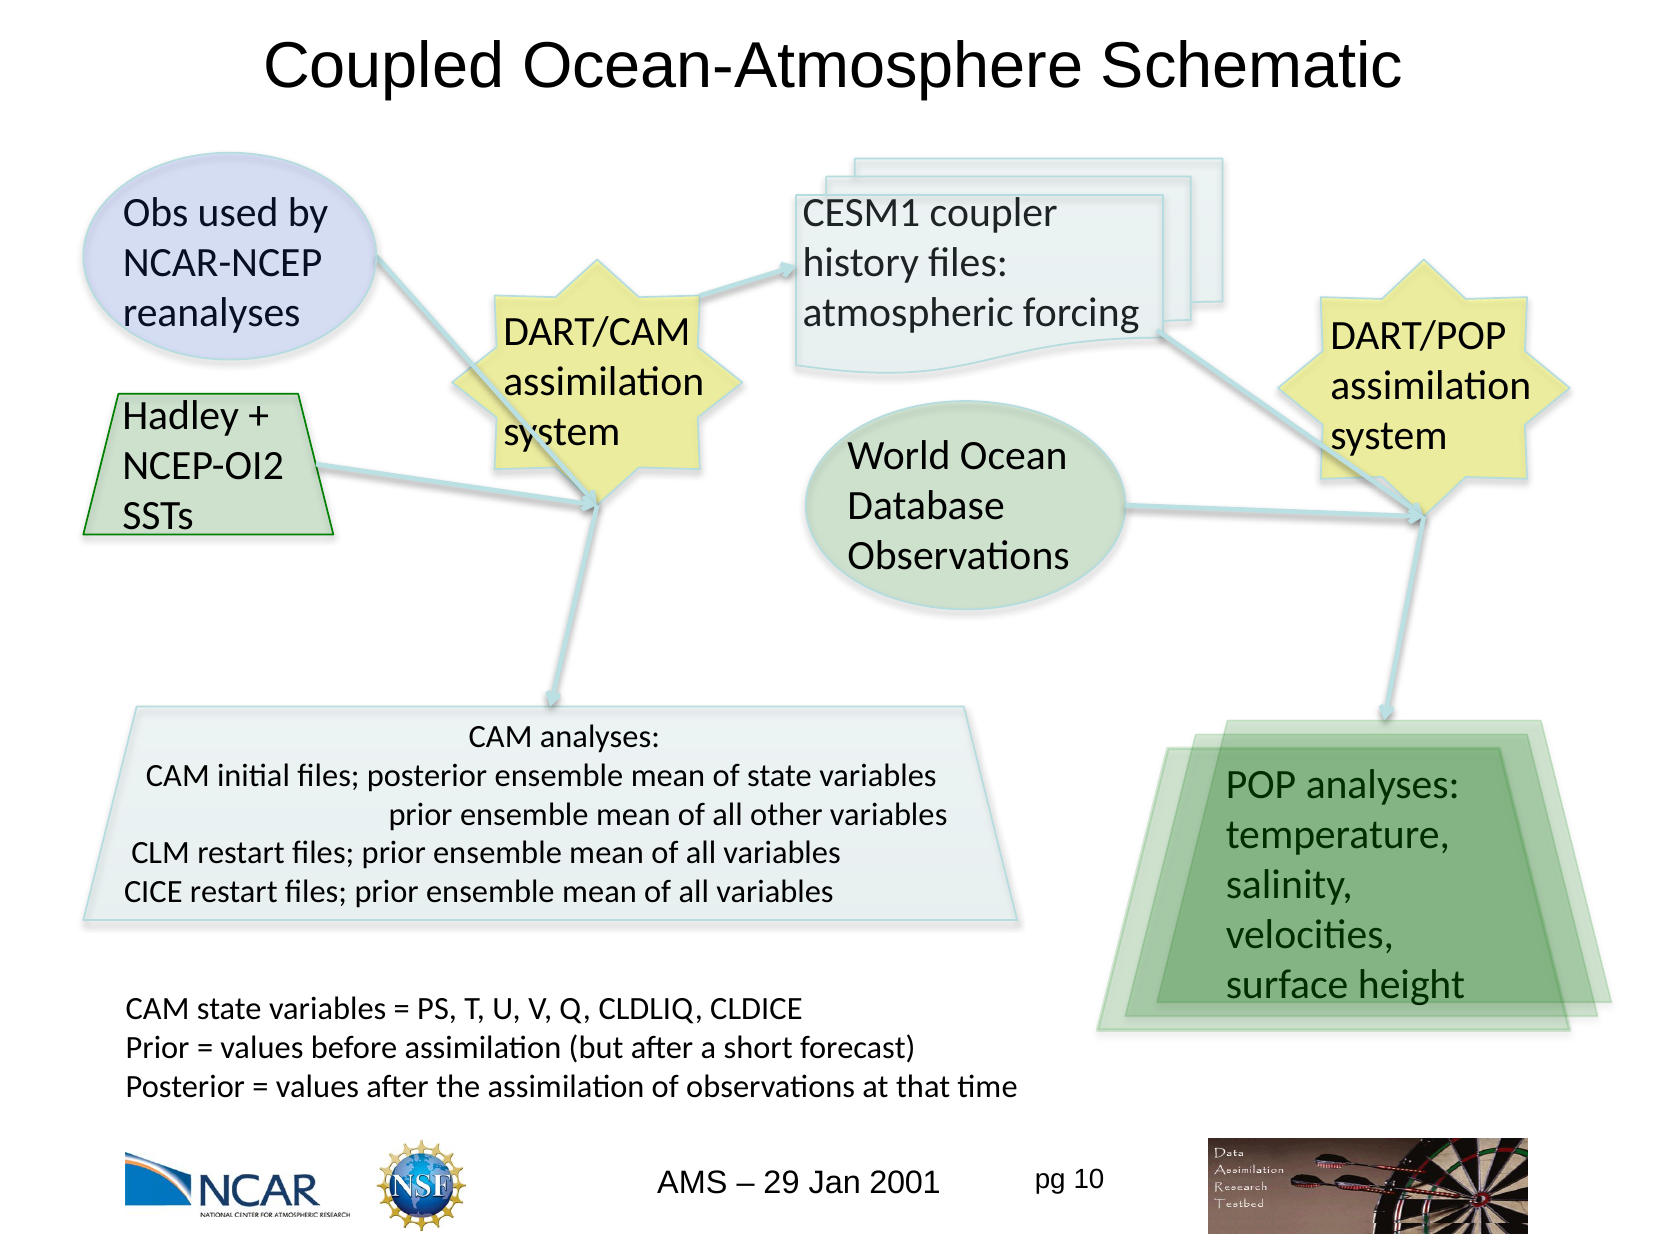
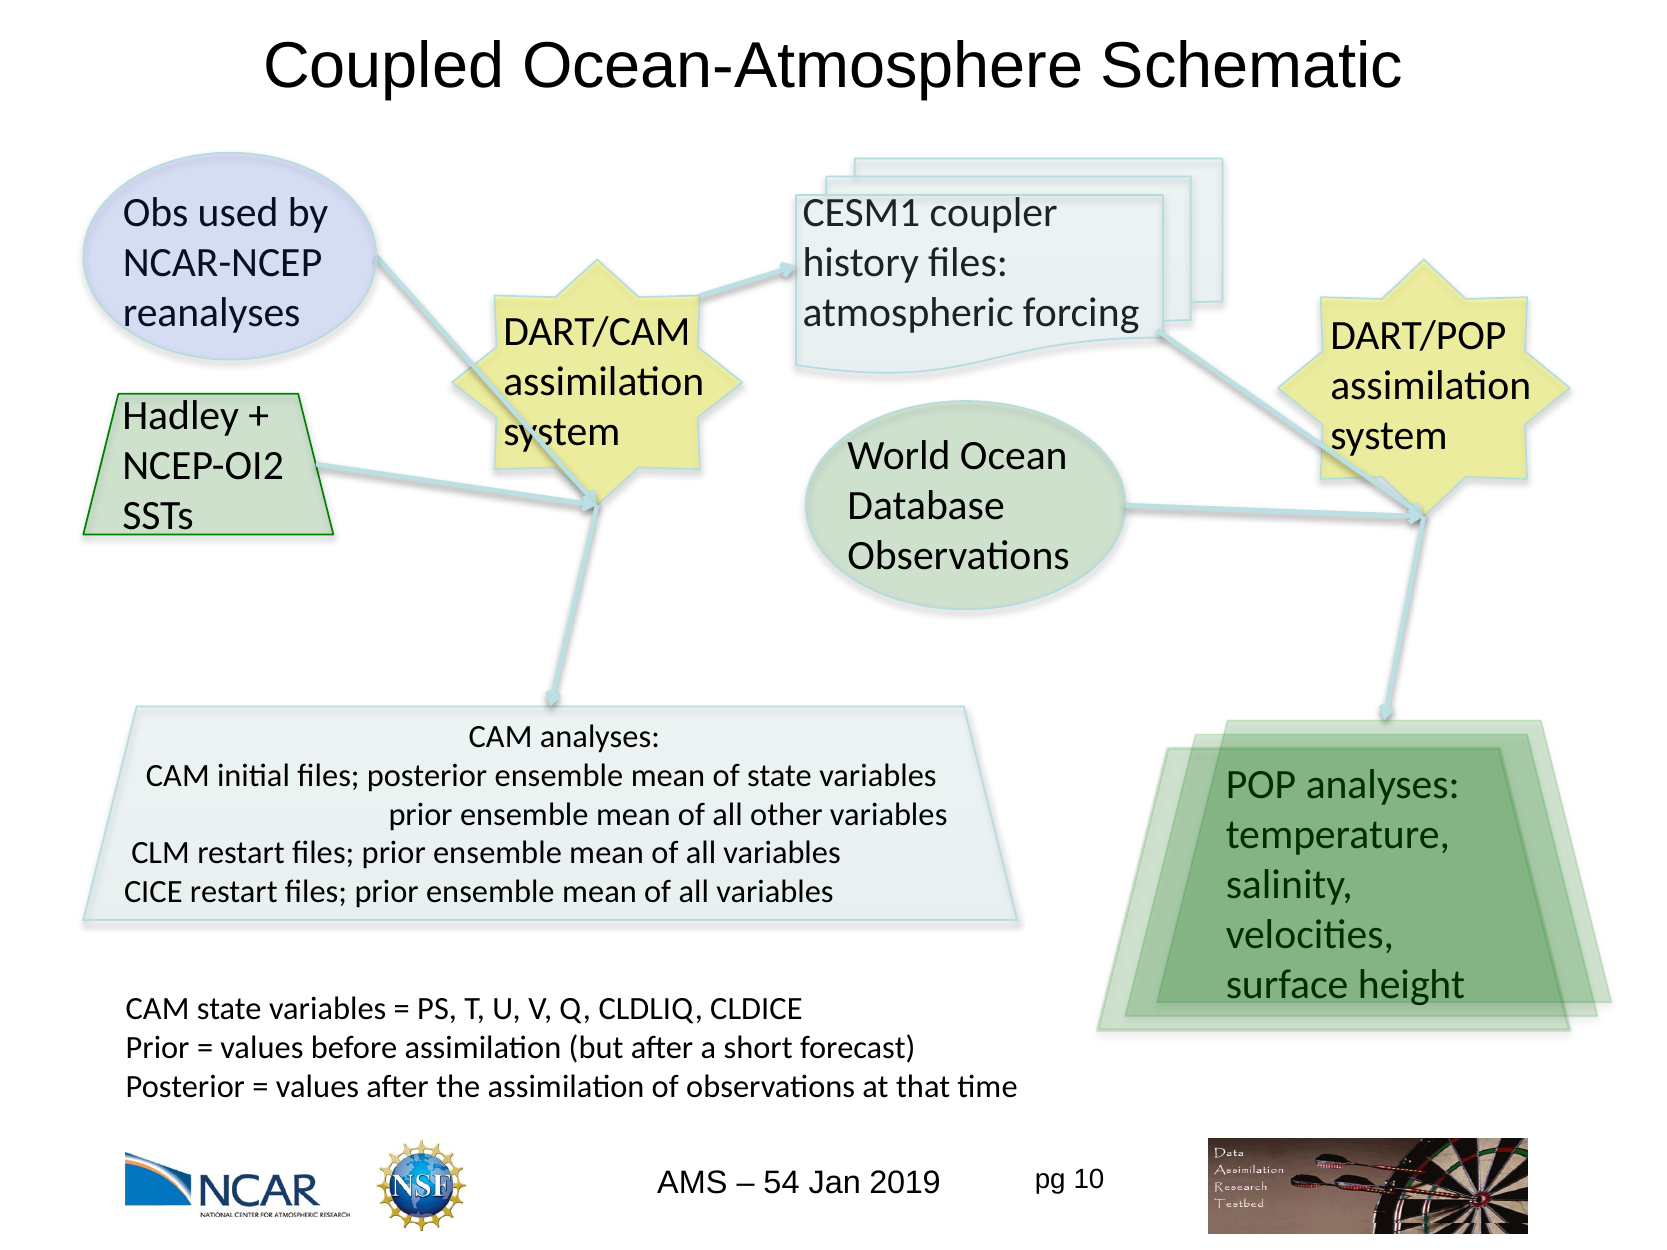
29: 29 -> 54 (782, 1183)
2001: 2001 -> 2019 (905, 1183)
